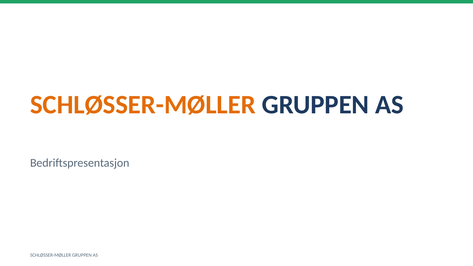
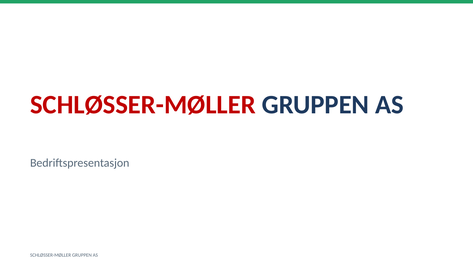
SCHLØSSER-MØLLER colour: orange -> red (143, 105)
